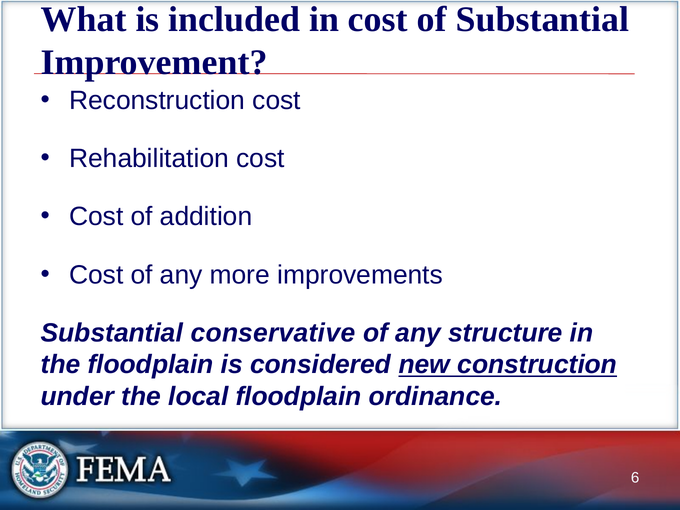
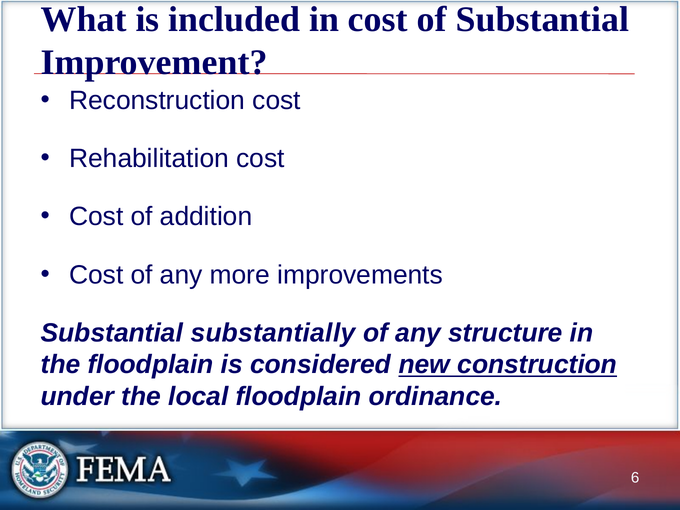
conservative: conservative -> substantially (273, 333)
